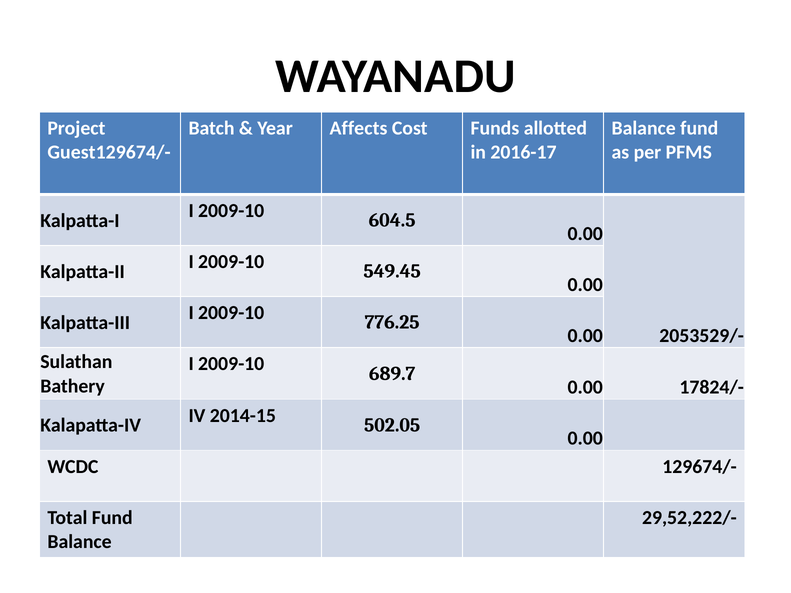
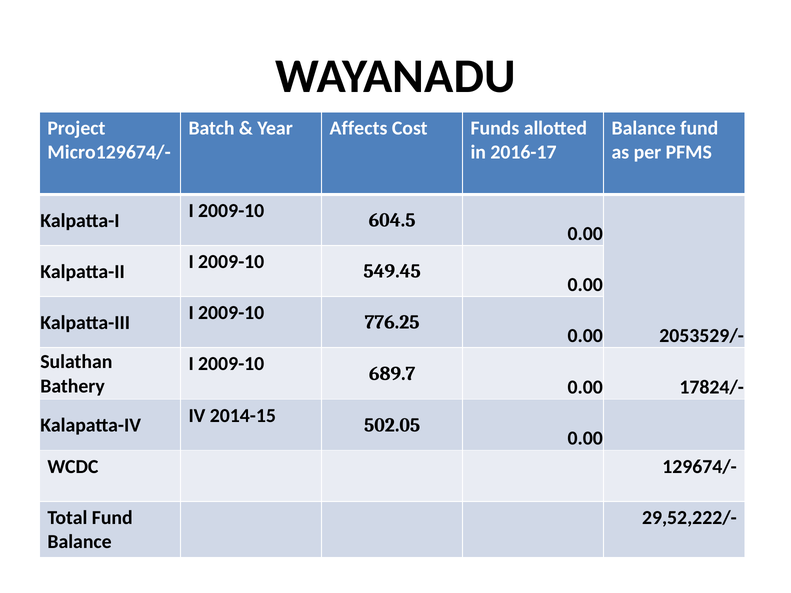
Guest129674/-: Guest129674/- -> Micro129674/- (109, 152)
